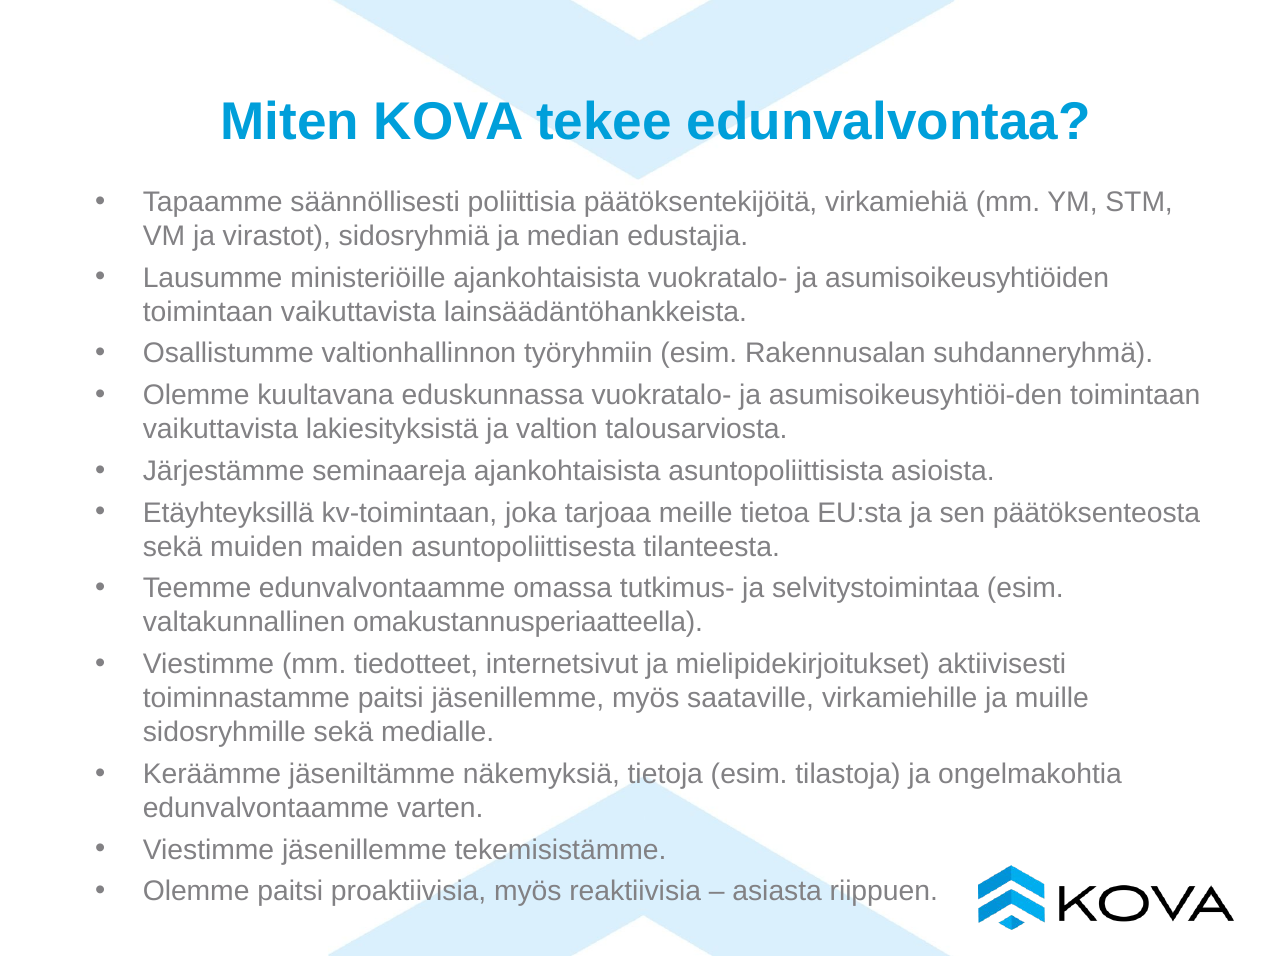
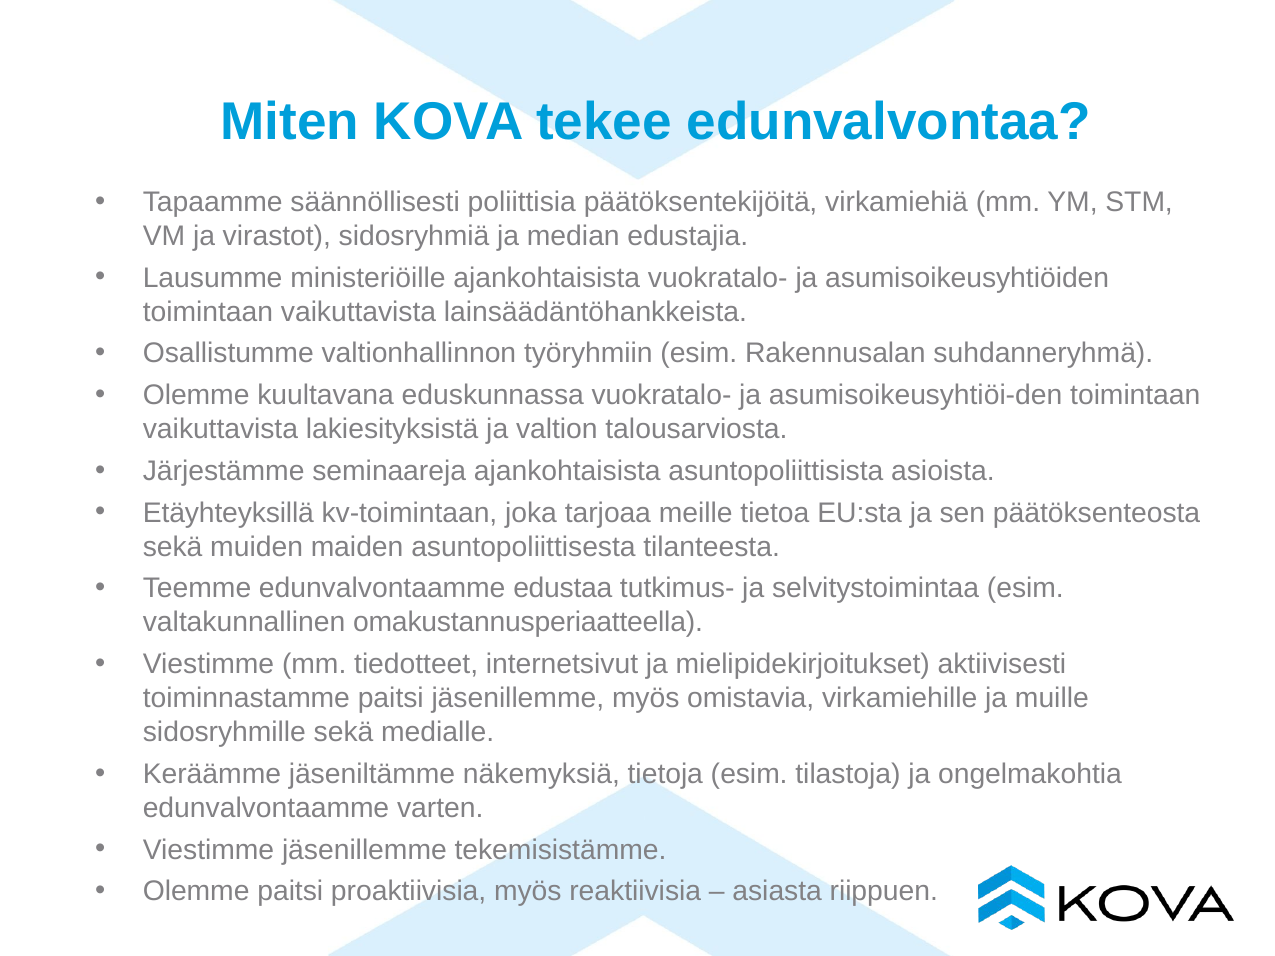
omassa: omassa -> edustaa (563, 589)
saataville: saataville -> omistavia (751, 698)
